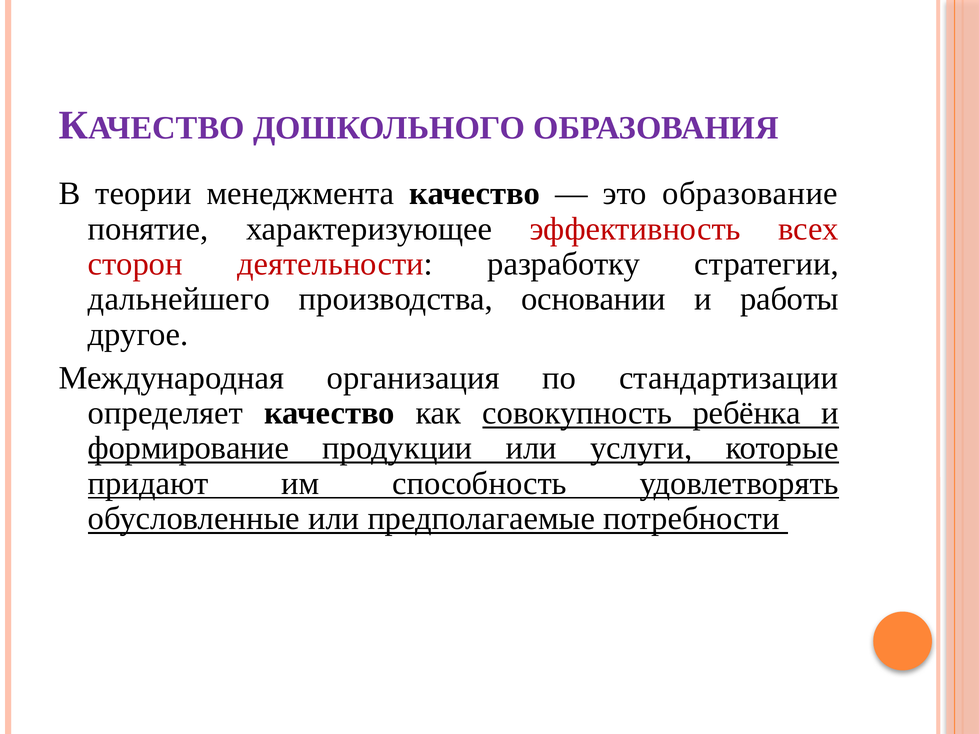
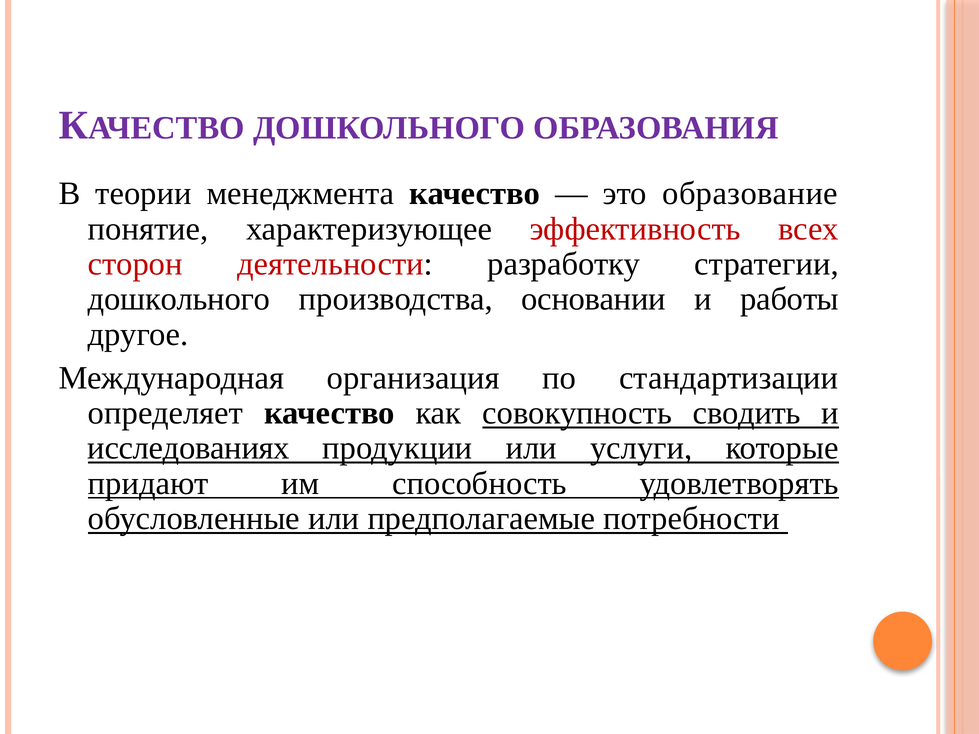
дальнейшего: дальнейшего -> дошкольного (179, 299)
ребёнка: ребёнка -> сводить (747, 413)
формирование: формирование -> исследованиях (189, 448)
